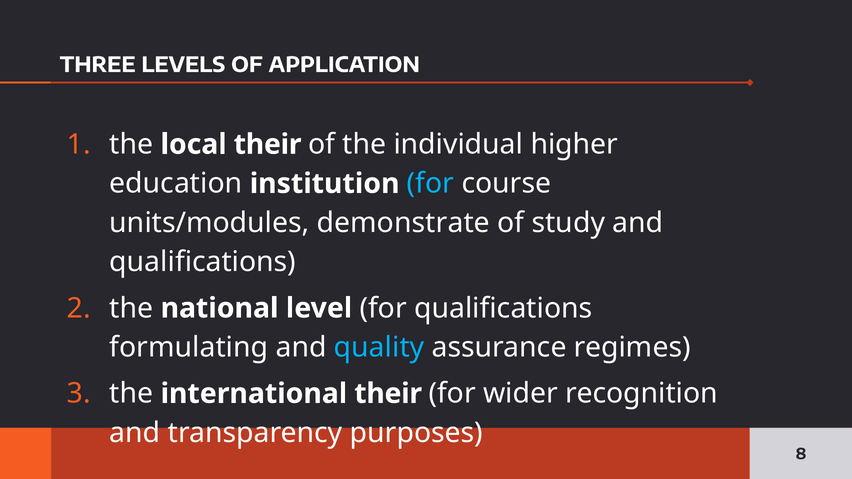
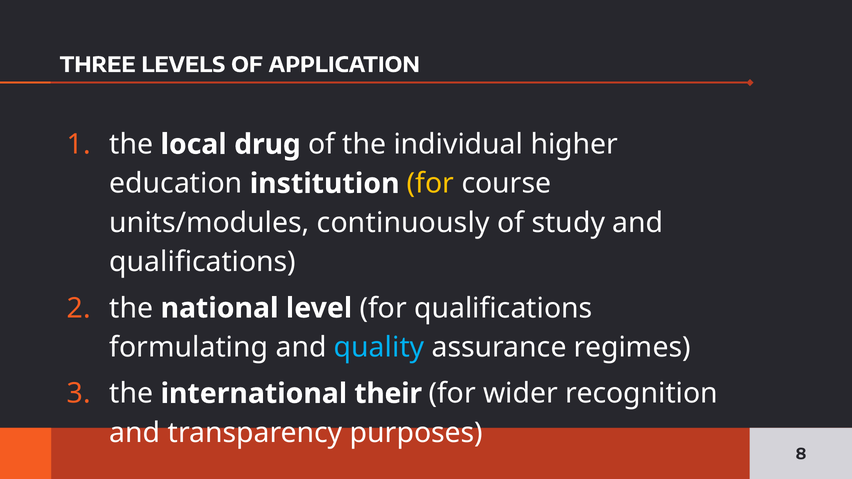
local their: their -> drug (268, 144)
for colour: light blue -> yellow (431, 184)
demonstrate: demonstrate -> continuously (403, 223)
